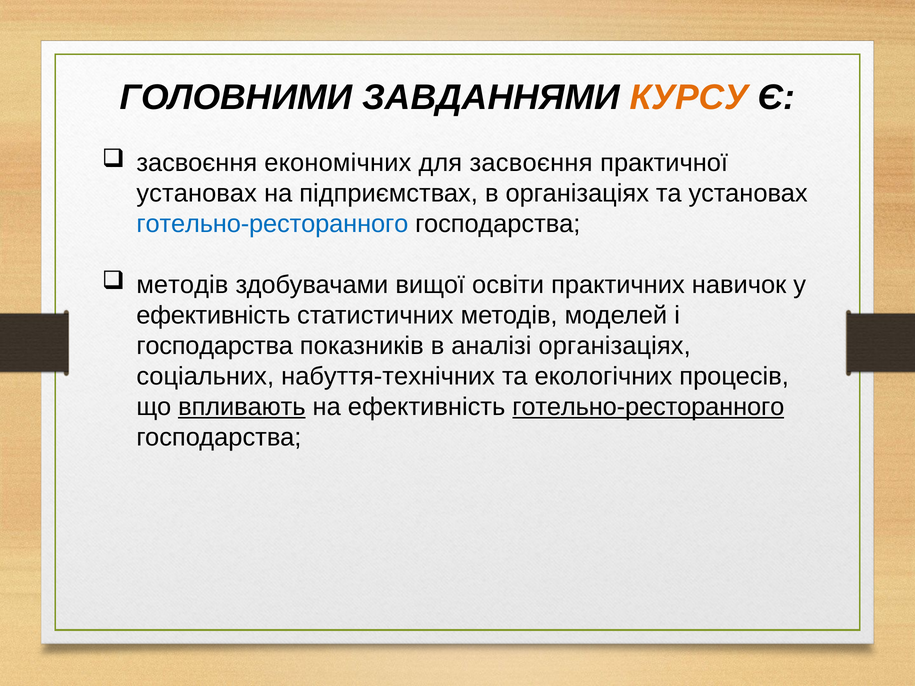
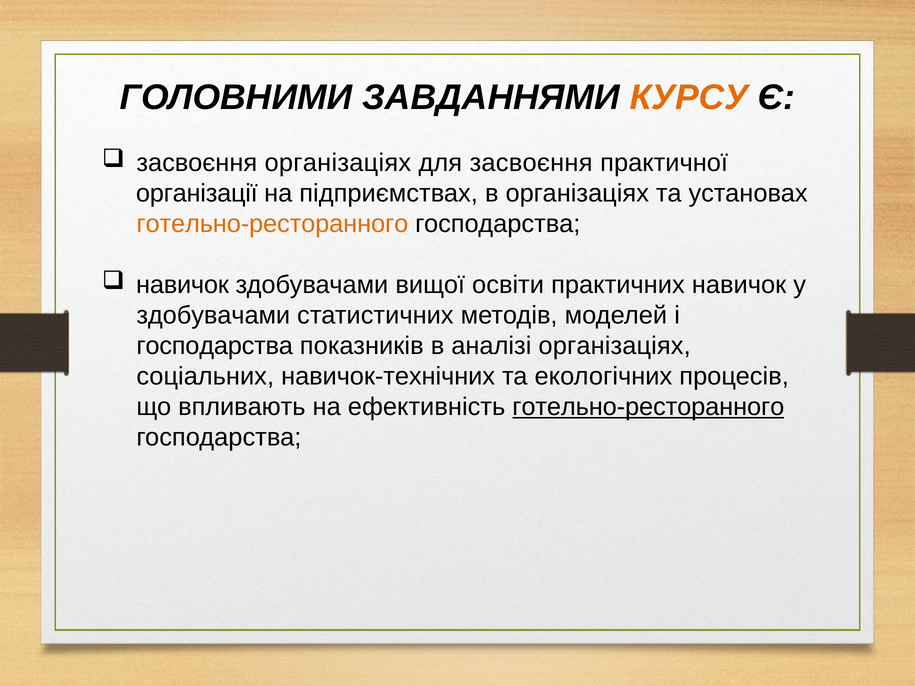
засвоєння економічних: економічних -> організаціях (338, 163)
установах: установах -> організації (197, 193)
готельно-ресторанного colour: blue -> orange (272, 224)
методів: методів -> навичок (183, 285)
ефективність: ефективність -> здобувачами (213, 315)
набуття-технічних: набуття-технічних -> навичок-технічних (388, 376)
впливають underline: present -> none (242, 407)
